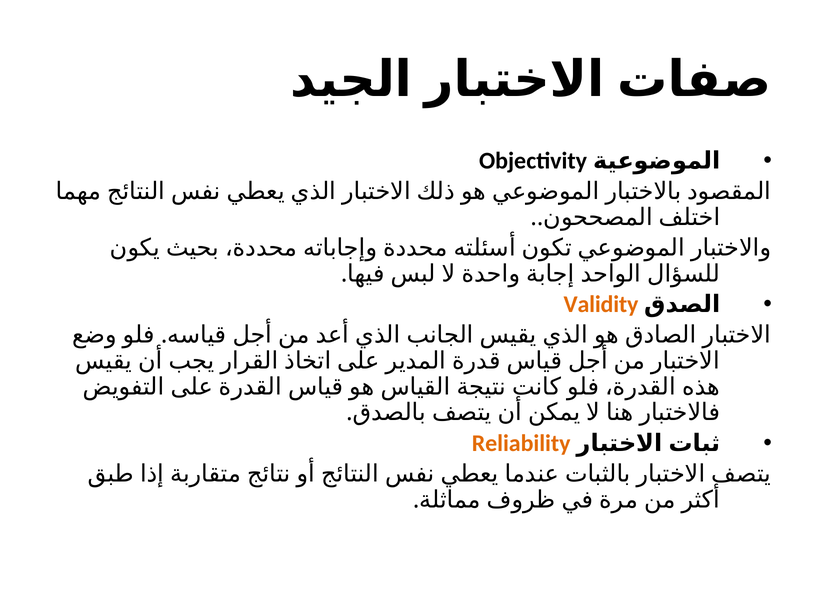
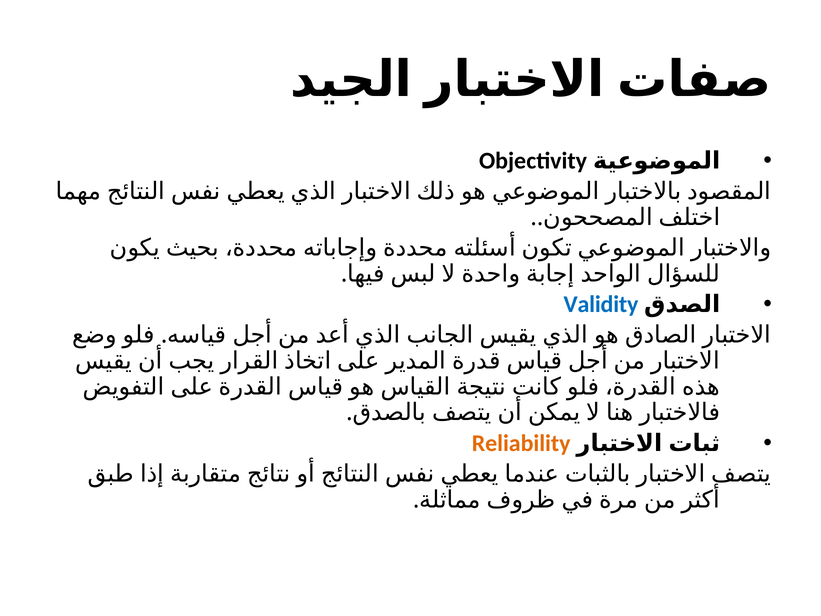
Validity colour: orange -> blue (601, 304)
